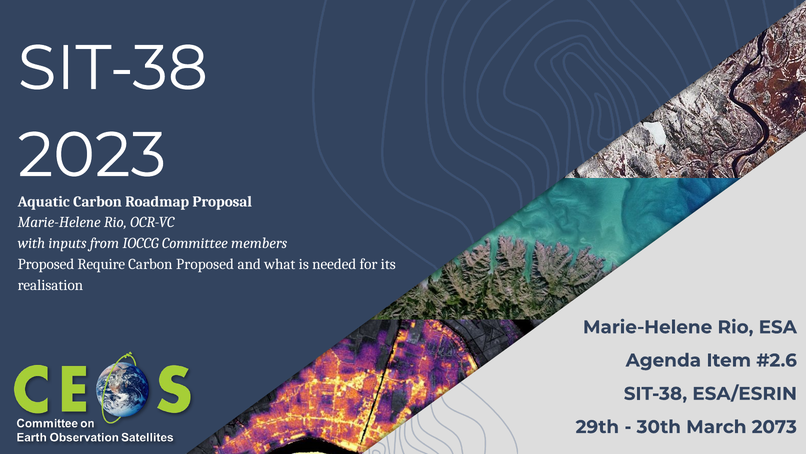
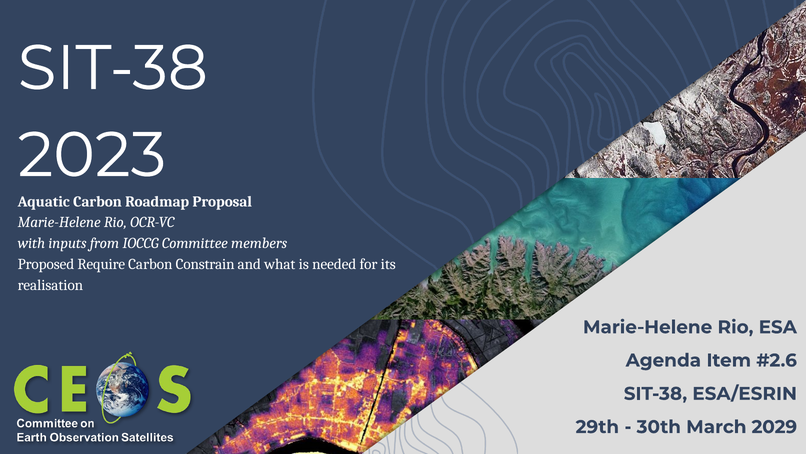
Carbon Proposed: Proposed -> Constrain (205, 264)
2073: 2073 -> 2029 (774, 426)
